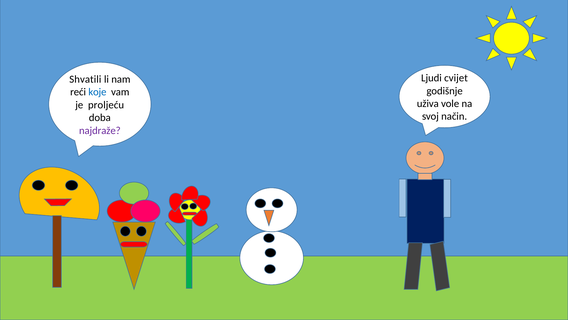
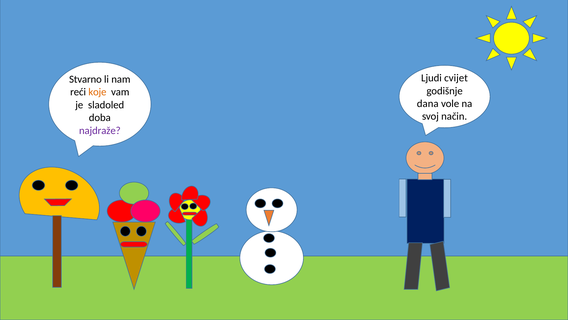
Shvatili: Shvatili -> Stvarno (85, 79)
koje colour: blue -> orange (97, 92)
uživa: uživa -> dana (428, 104)
proljeću: proljeću -> sladoled (106, 105)
